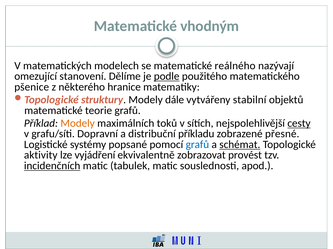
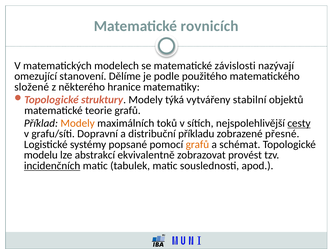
vhodným: vhodným -> rovnicích (210, 26)
reálného: reálného -> závislosti (235, 66)
podle underline: present -> none (167, 77)
pšenice: pšenice -> složené (32, 87)
dále: dále -> týká (175, 100)
grafů colour: blue -> orange (197, 145)
schémat underline: present -> none (240, 145)
aktivity: aktivity -> modelu (41, 156)
vyjádření: vyjádření -> abstrakcí (95, 156)
